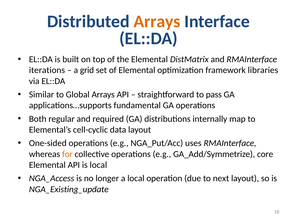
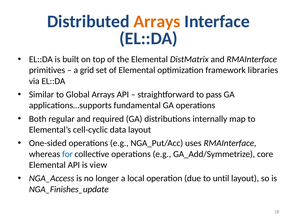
iterations: iterations -> primitives (47, 70)
for colour: orange -> blue (67, 155)
is local: local -> view (98, 165)
next: next -> until (221, 179)
NGA_Existing_update: NGA_Existing_update -> NGA_Finishes_update (69, 190)
